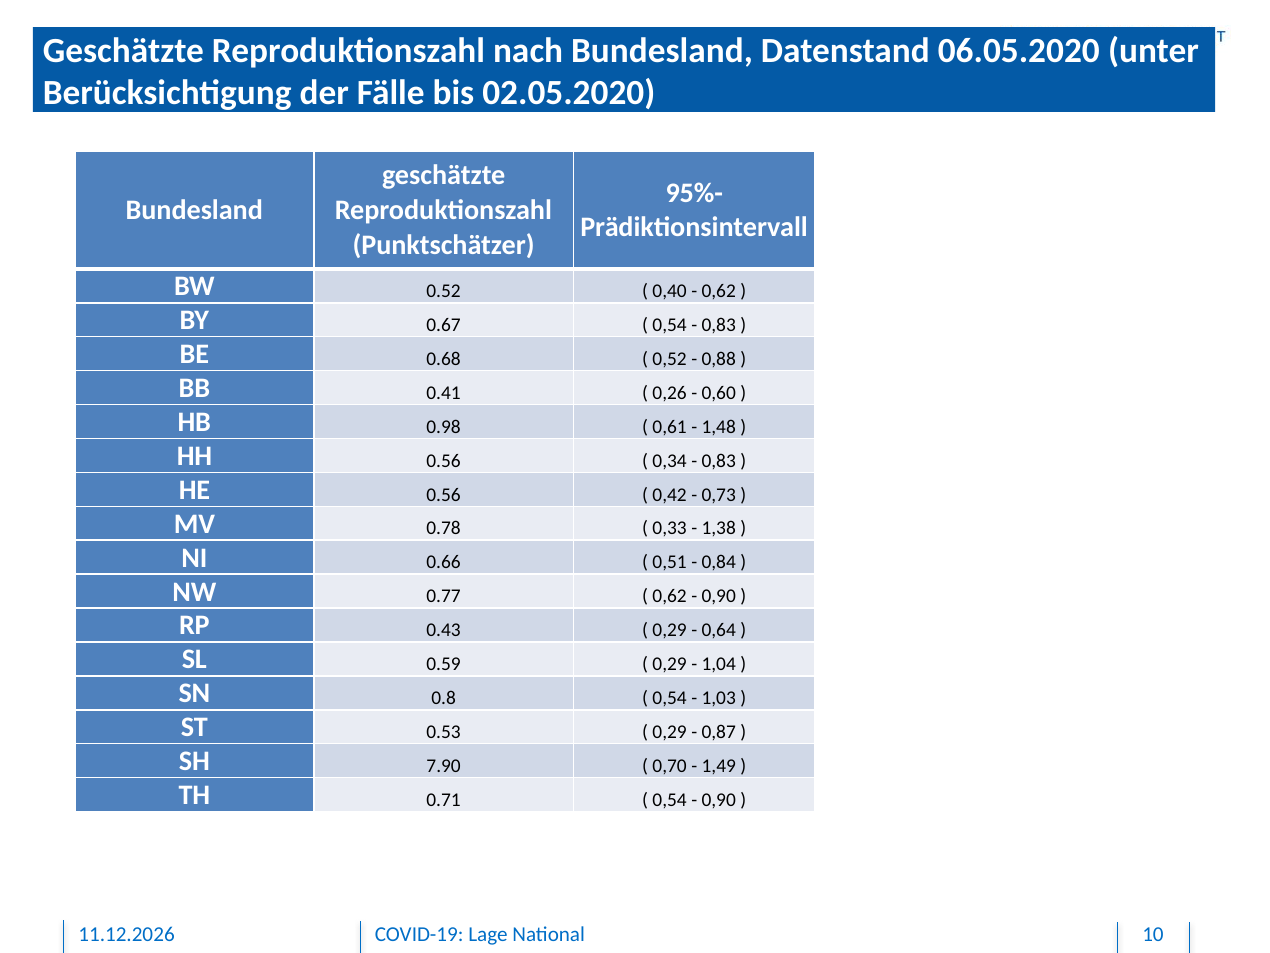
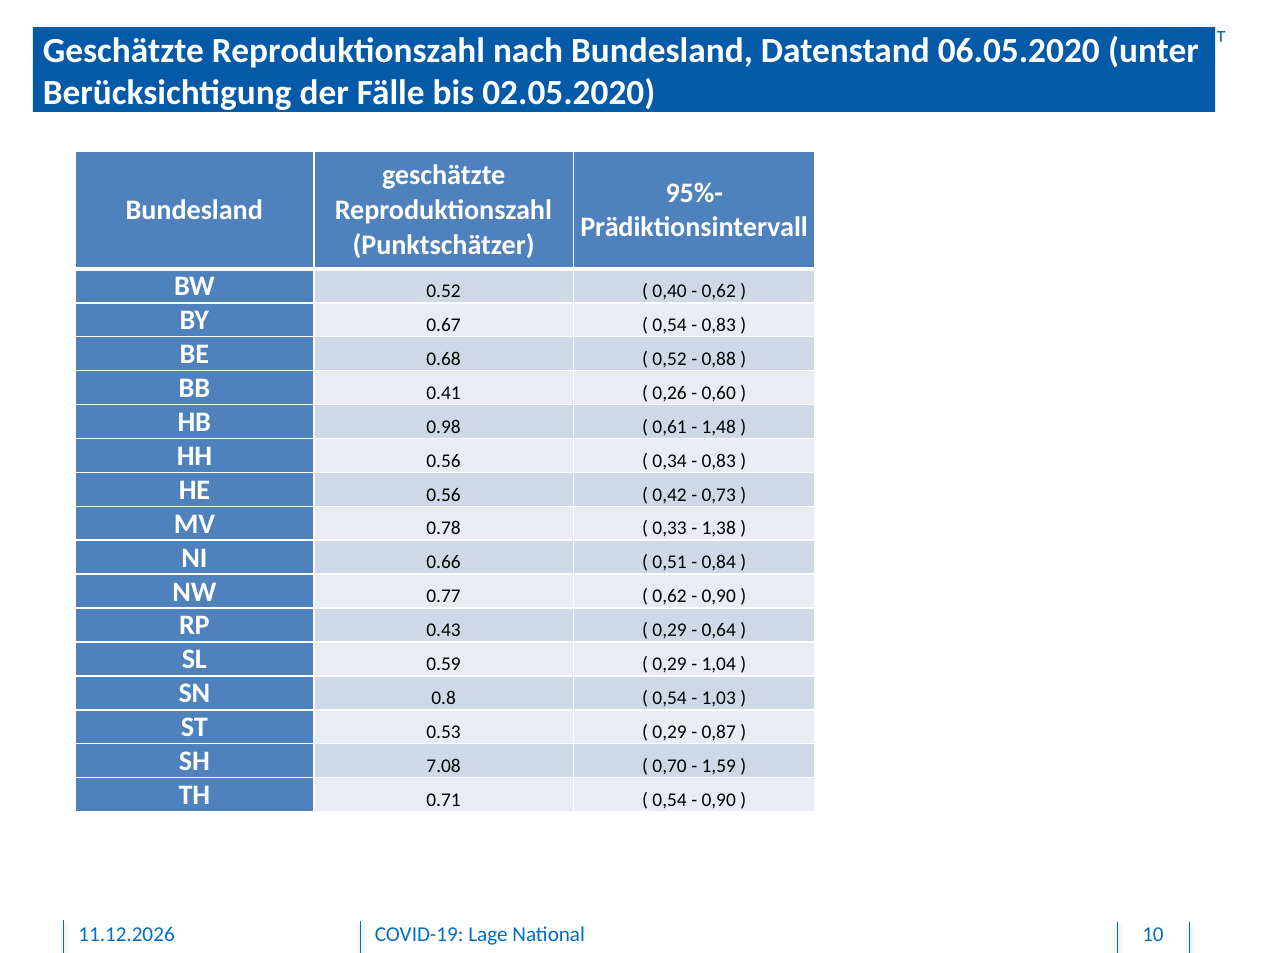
7.90: 7.90 -> 7.08 (444, 766)
1,49: 1,49 -> 1,59 (719, 766)
